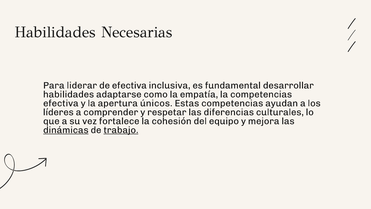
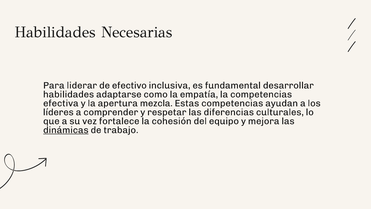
de efectiva: efectiva -> efectivo (129, 85)
únicos: únicos -> mezcla (156, 103)
trabajo underline: present -> none (121, 130)
